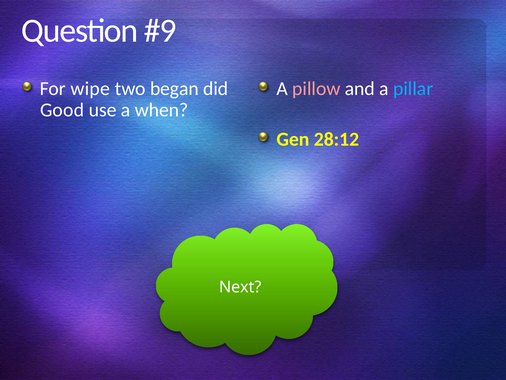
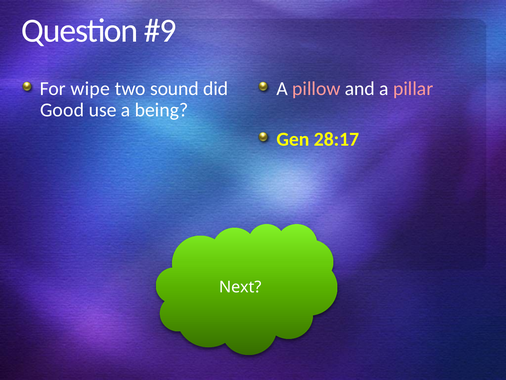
began: began -> sound (174, 89)
pillar colour: light blue -> pink (413, 89)
when: when -> being (162, 110)
28:12: 28:12 -> 28:17 (336, 139)
